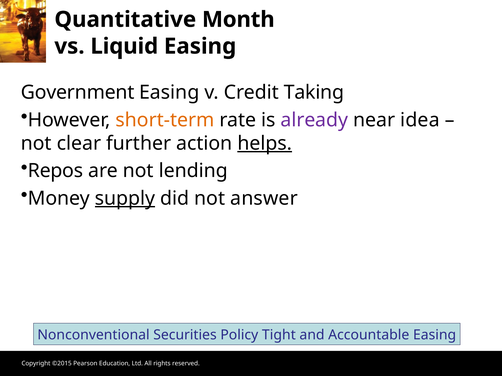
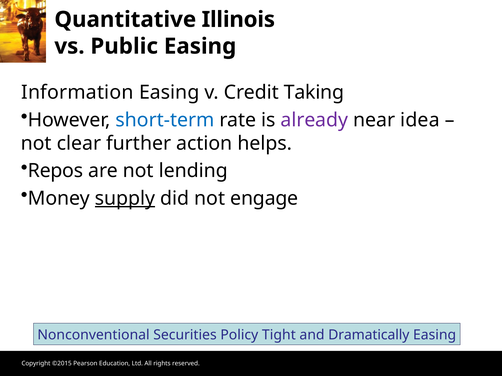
Month: Month -> Illinois (238, 20)
Liquid: Liquid -> Public (124, 46)
Government: Government -> Information (77, 93)
short-term colour: orange -> blue (165, 120)
helps underline: present -> none (265, 143)
answer: answer -> engage (264, 199)
Accountable: Accountable -> Dramatically (369, 336)
